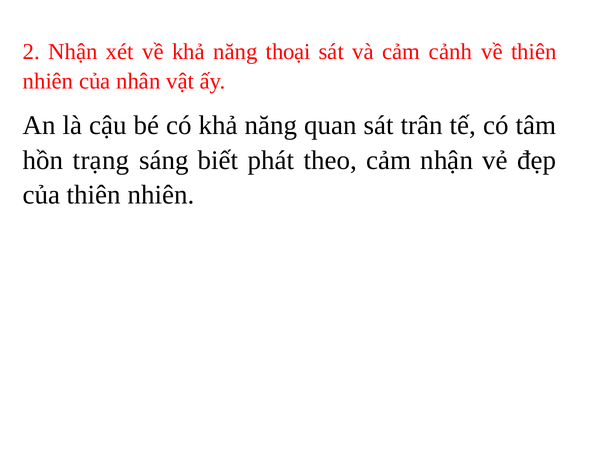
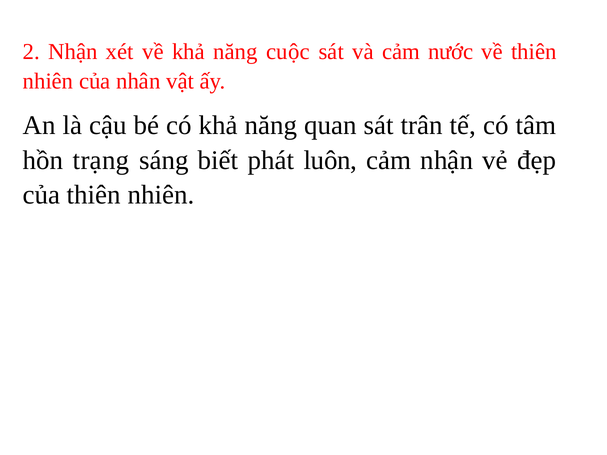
thoại: thoại -> cuộc (288, 52)
cảnh: cảnh -> nước (451, 52)
theo: theo -> luôn (330, 160)
